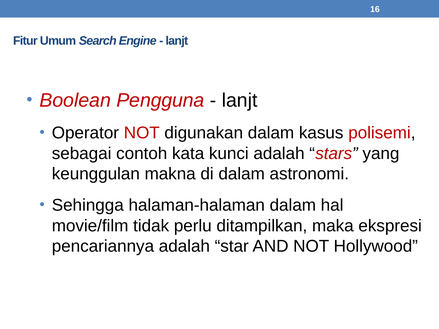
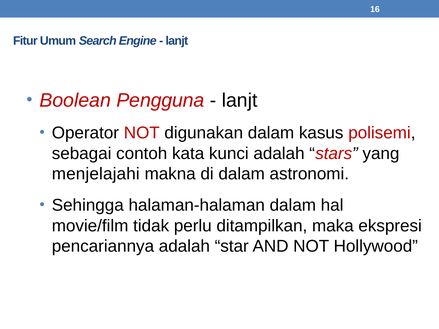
keunggulan: keunggulan -> menjelajahi (96, 174)
